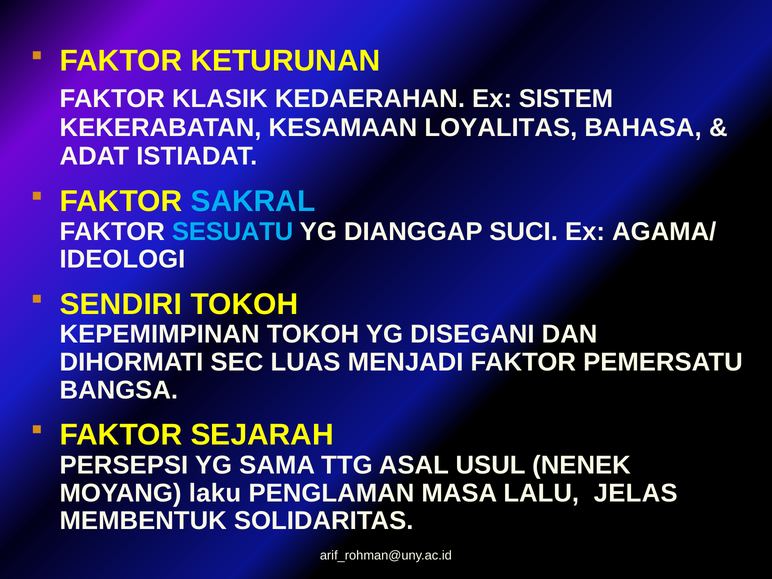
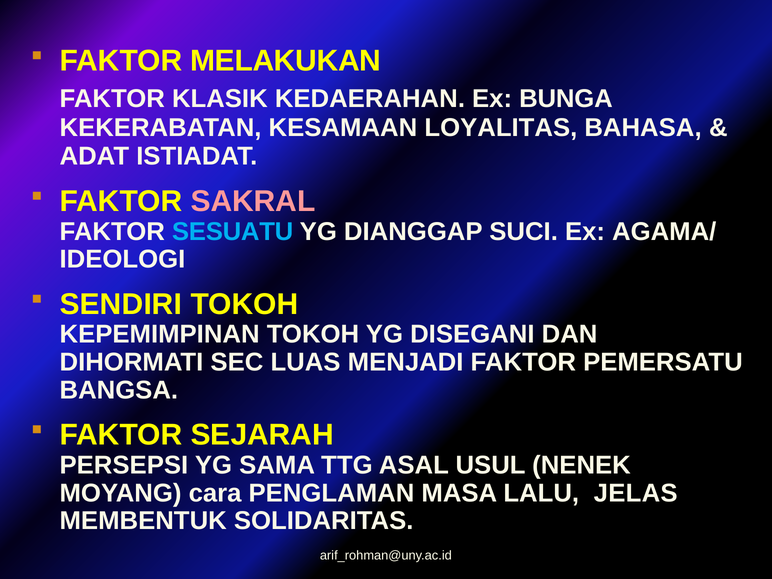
KETURUNAN: KETURUNAN -> MELAKUKAN (286, 61)
SISTEM: SISTEM -> BUNGA (566, 99)
SAKRAL colour: light blue -> pink (253, 201)
laku: laku -> cara (215, 493)
